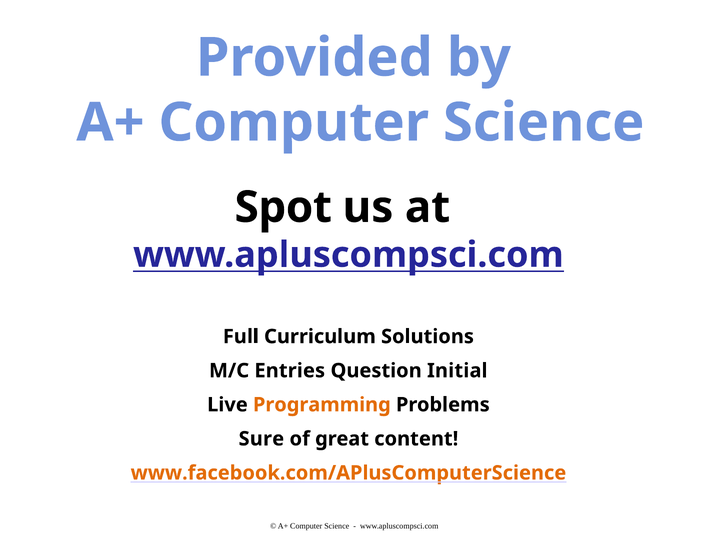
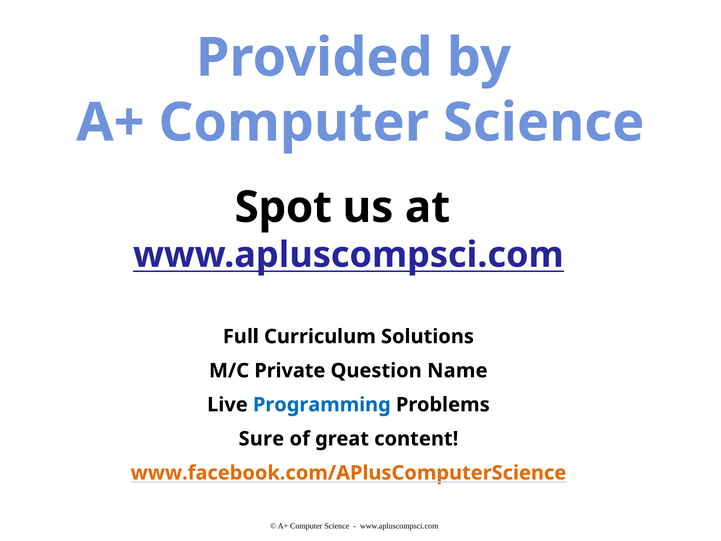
Entries: Entries -> Private (290, 370)
Initial: Initial -> Name (457, 370)
Programming colour: orange -> blue (322, 405)
